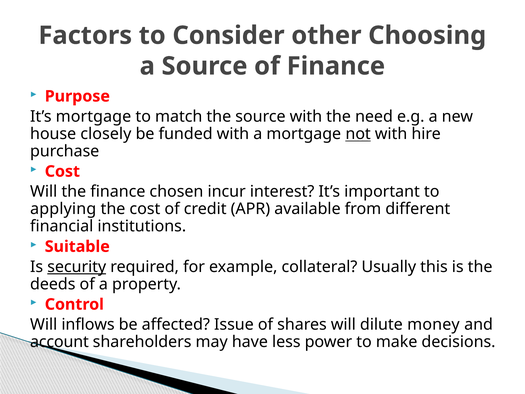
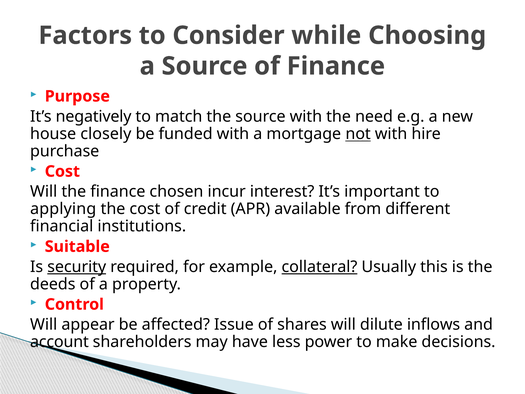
other: other -> while (326, 35)
It’s mortgage: mortgage -> negatively (94, 116)
collateral underline: none -> present (319, 267)
inflows: inflows -> appear (88, 324)
money: money -> inflows (434, 324)
